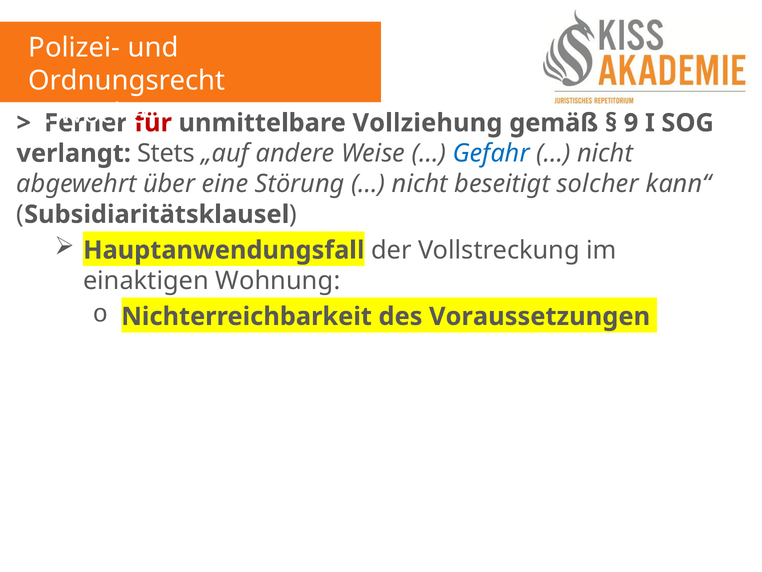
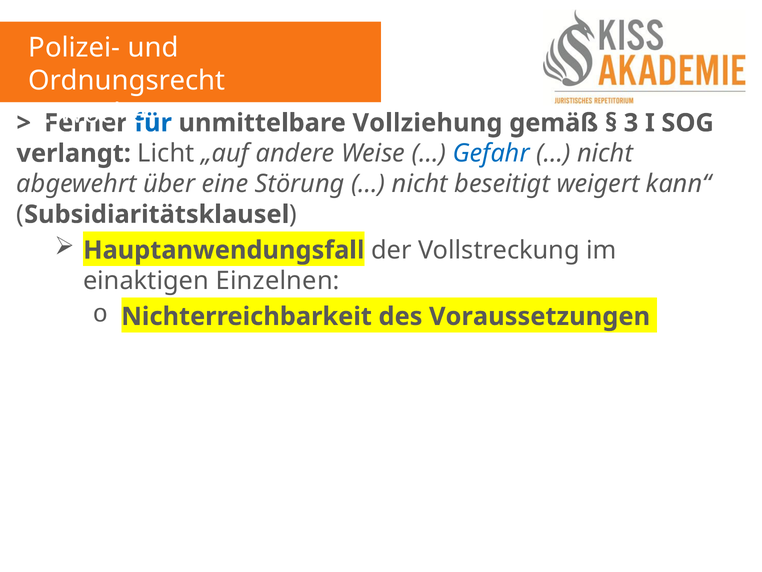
für colour: red -> blue (153, 123)
9: 9 -> 3 (631, 123)
Stets: Stets -> Licht (166, 153)
solcher: solcher -> weigert (598, 184)
Wohnung: Wohnung -> Einzelnen (278, 281)
